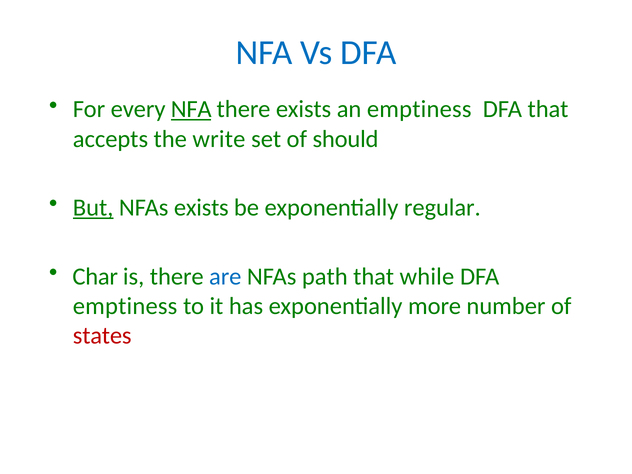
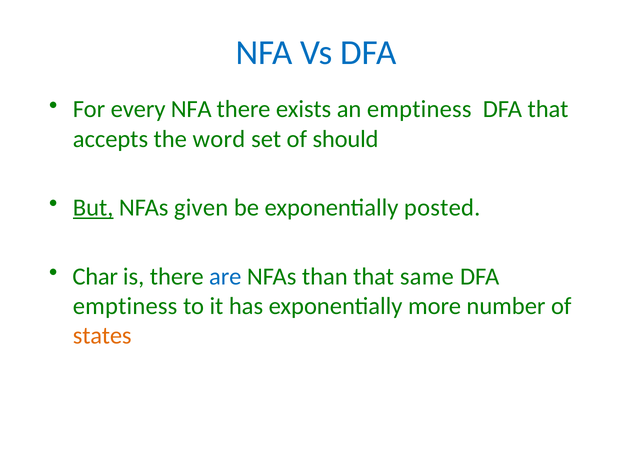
NFA underline: present -> none (191, 109)
write: write -> word (219, 139)
NFAs exists: exists -> given (201, 208)
regular: regular -> posted (442, 208)
path: path -> than (325, 277)
while: while -> same (427, 277)
states colour: red -> orange (102, 336)
